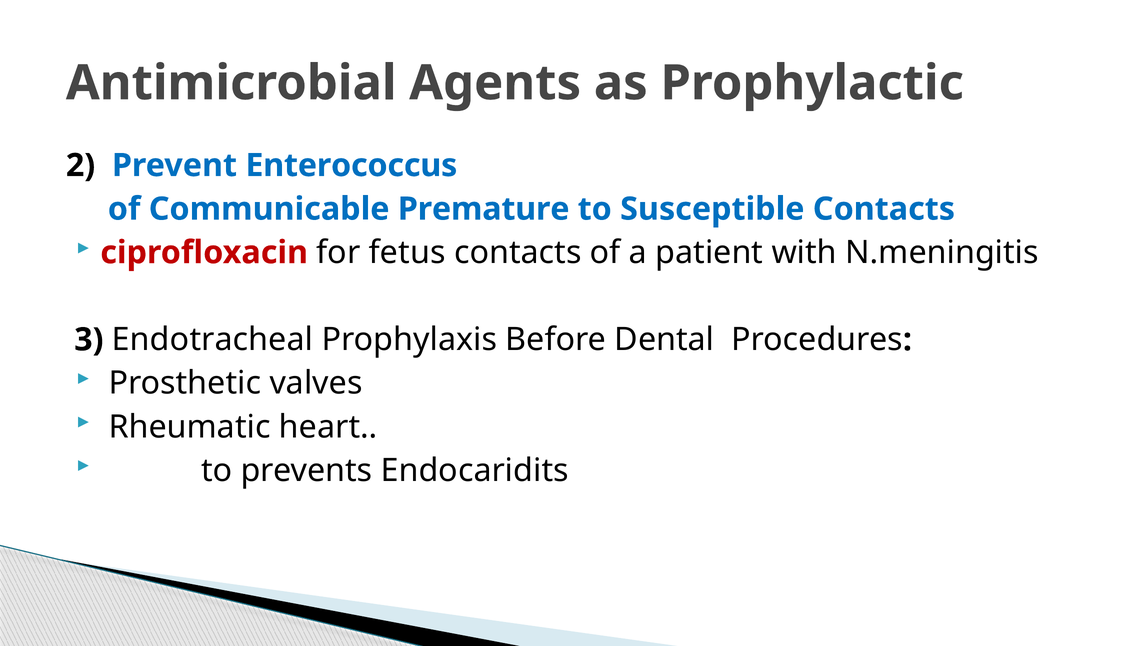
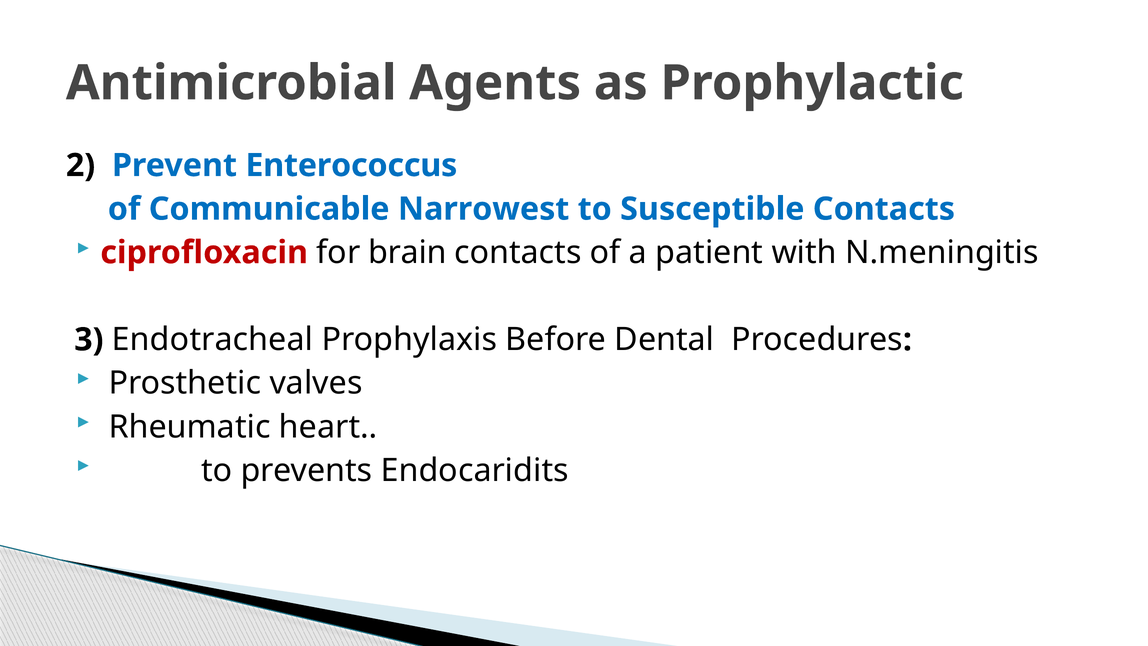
Premature: Premature -> Narrowest (484, 209)
fetus: fetus -> brain (407, 252)
